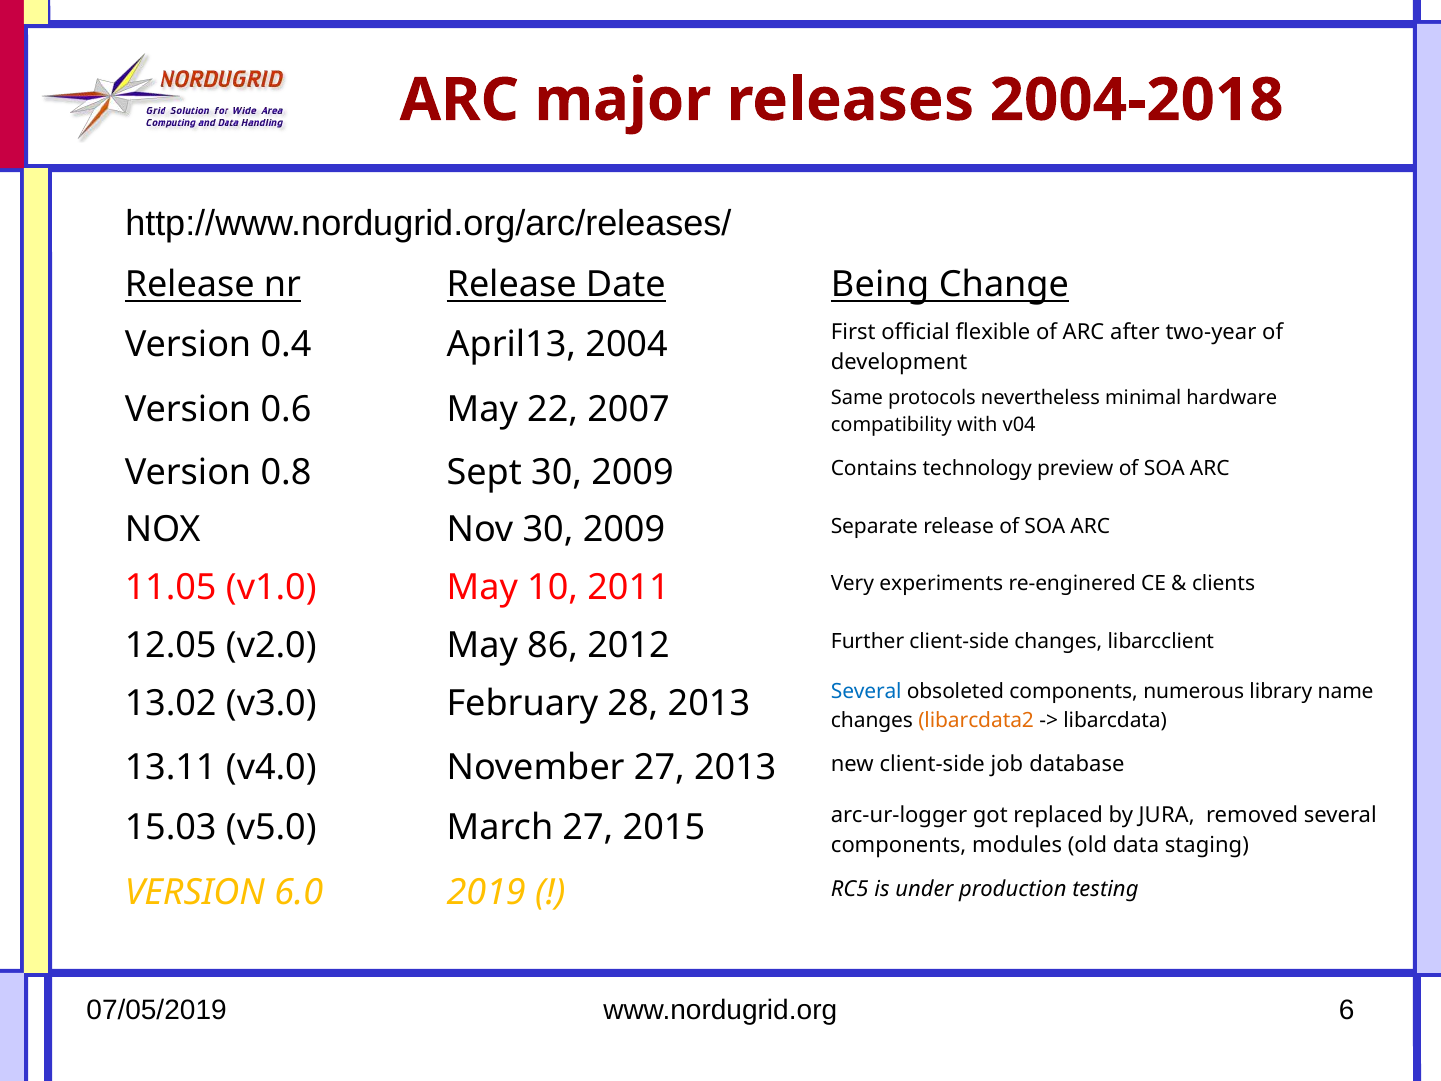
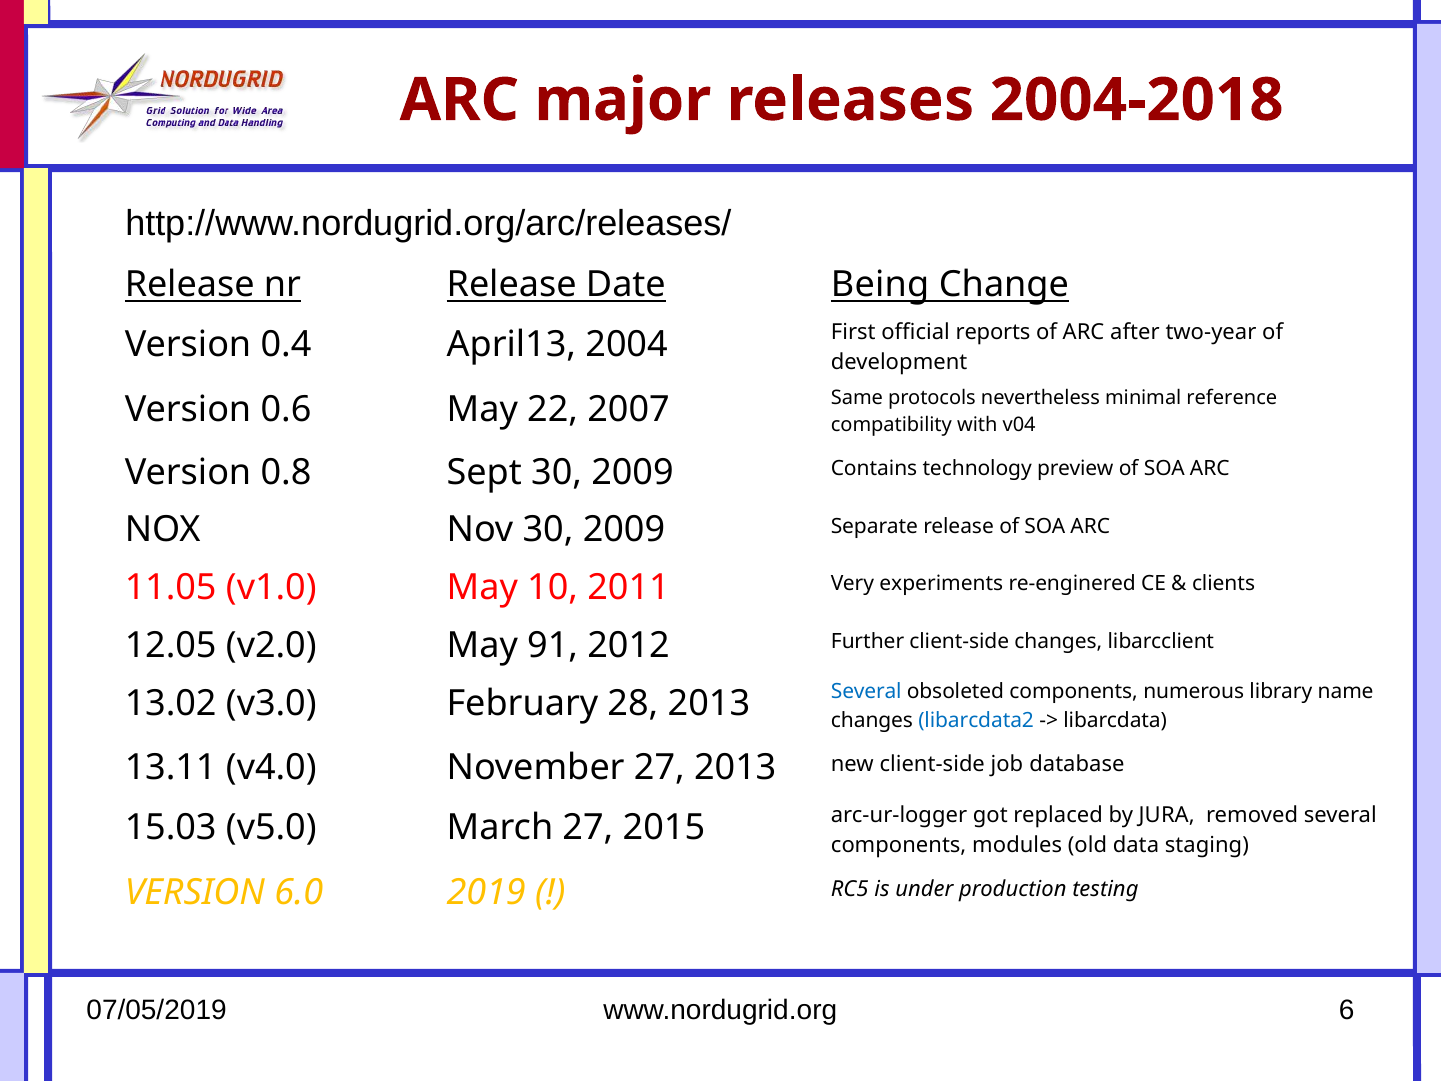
flexible: flexible -> reports (993, 332)
hardware: hardware -> reference (1232, 398)
86: 86 -> 91 (553, 645)
libarcdata2 colour: orange -> blue (976, 720)
